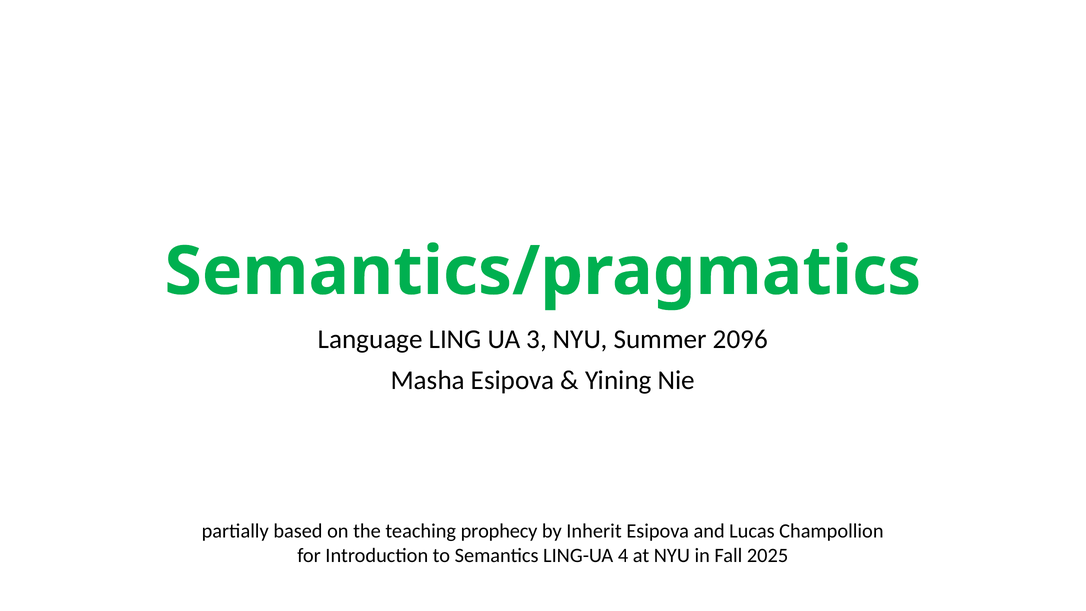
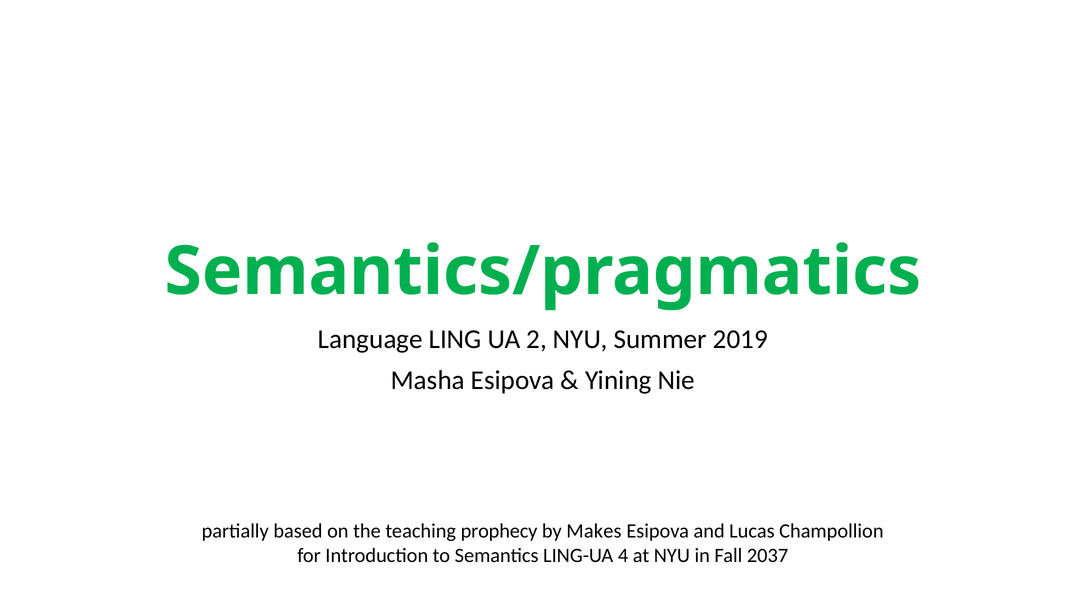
3: 3 -> 2 (537, 339)
2096: 2096 -> 2019 (740, 339)
Inherit: Inherit -> Makes (594, 531)
2025: 2025 -> 2037 (768, 555)
